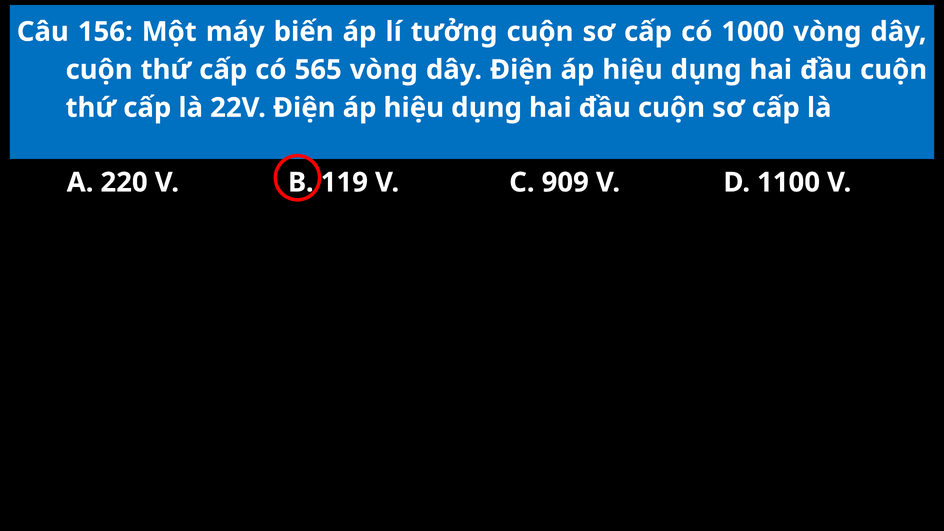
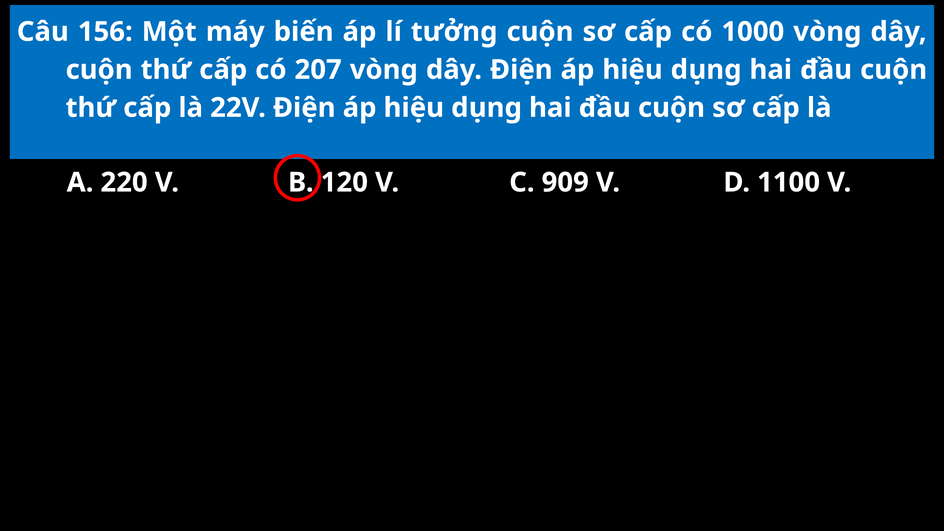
565: 565 -> 207 (318, 70)
119: 119 -> 120 (344, 182)
